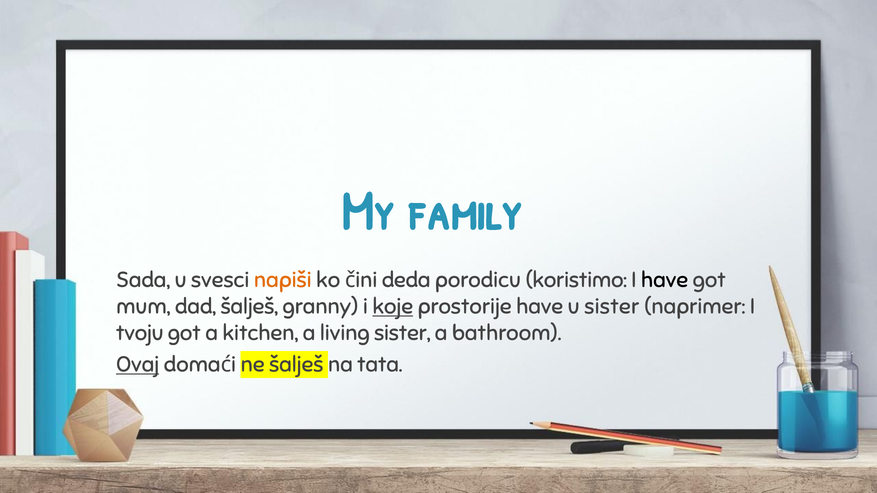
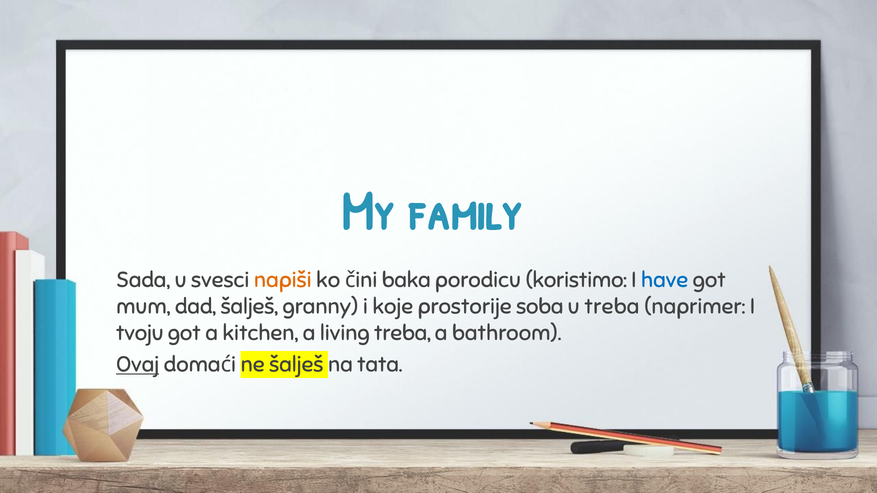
deda: deda -> baka (406, 280)
have colour: black -> blue (665, 280)
koje underline: present -> none (393, 307)
prostorije have: have -> soba (540, 307)
u sister: sister -> treba (612, 307)
living sister: sister -> treba (402, 333)
